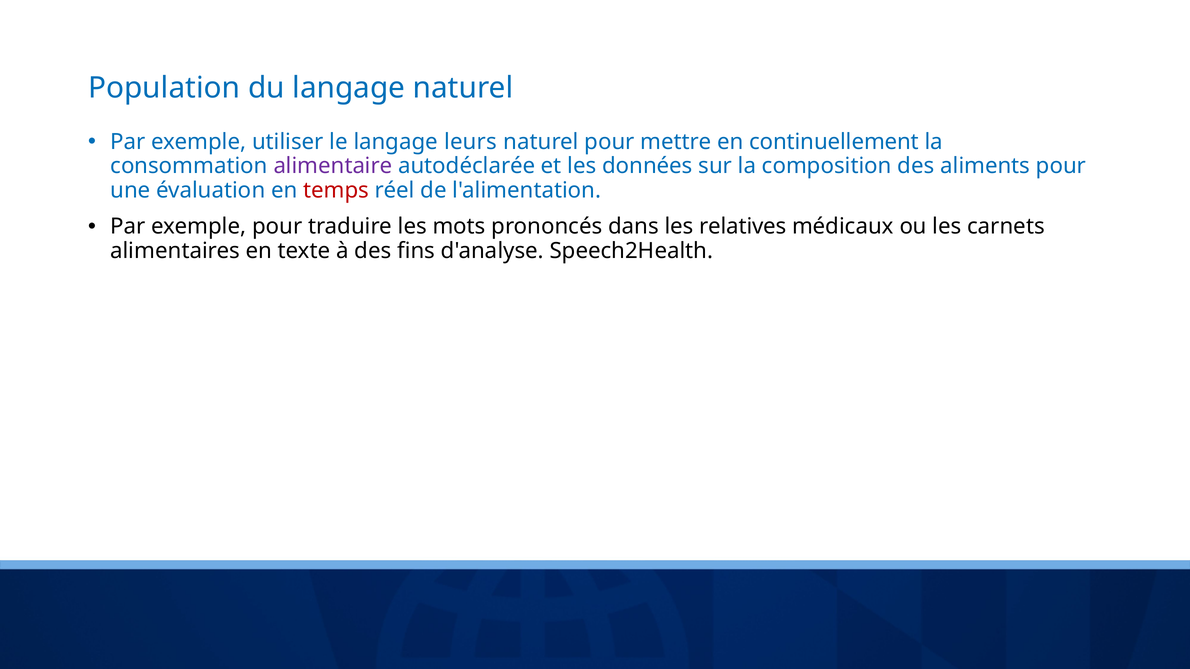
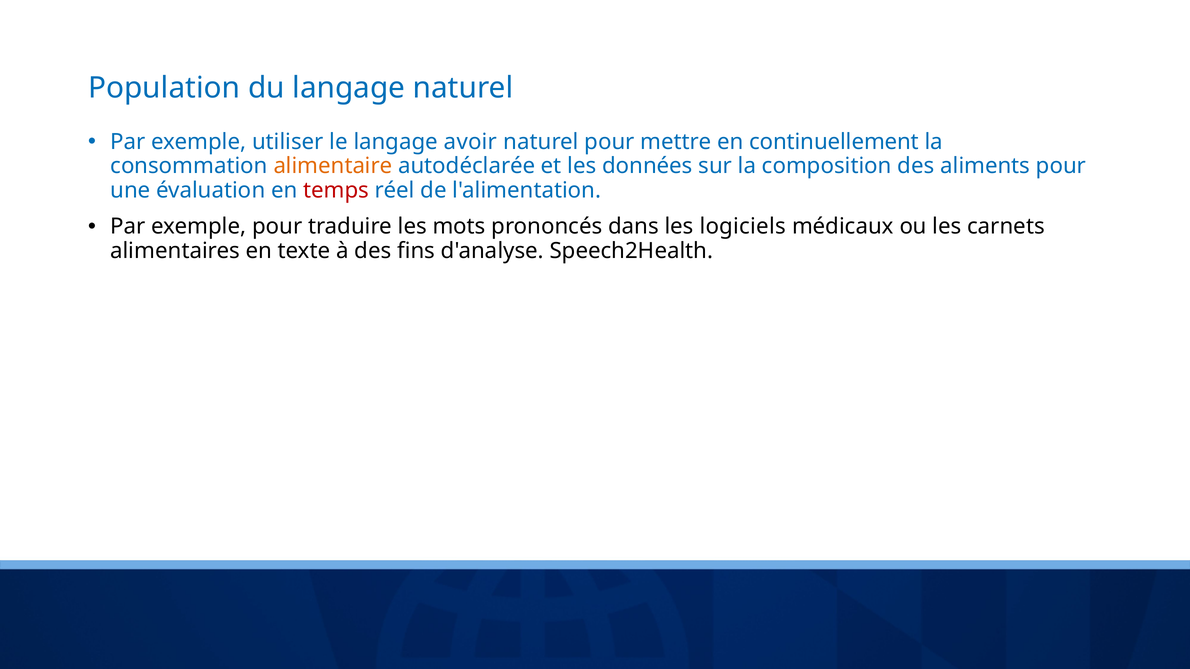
leurs: leurs -> avoir (471, 142)
alimentaire colour: purple -> orange (333, 166)
relatives: relatives -> logiciels (743, 227)
